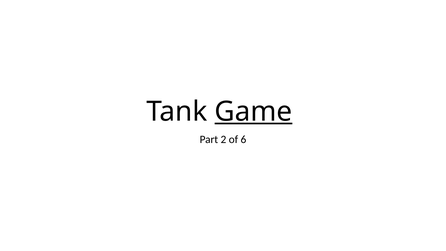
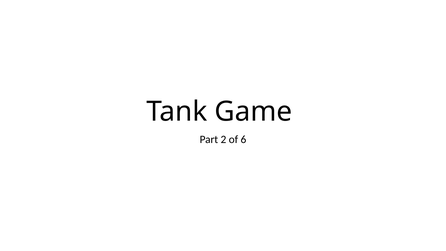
Game underline: present -> none (253, 111)
